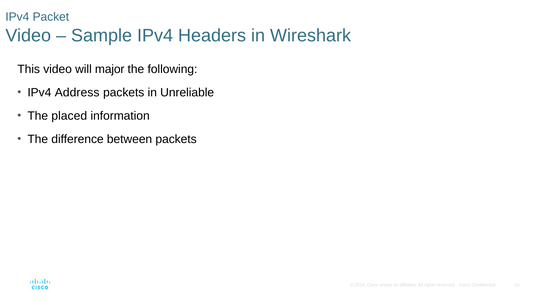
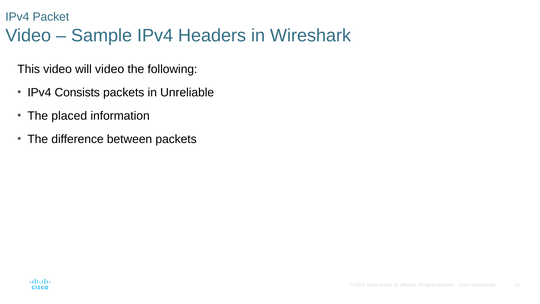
will major: major -> video (110, 69)
Address: Address -> Consists (77, 92)
